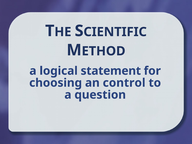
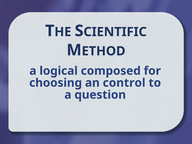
statement: statement -> composed (111, 71)
